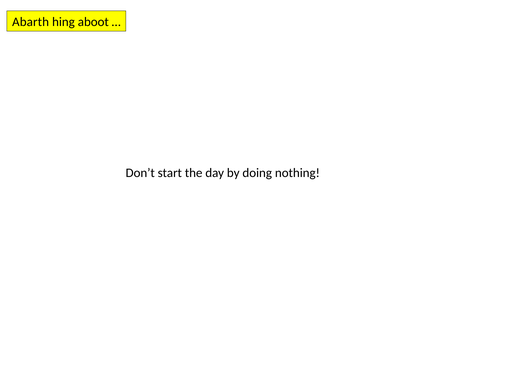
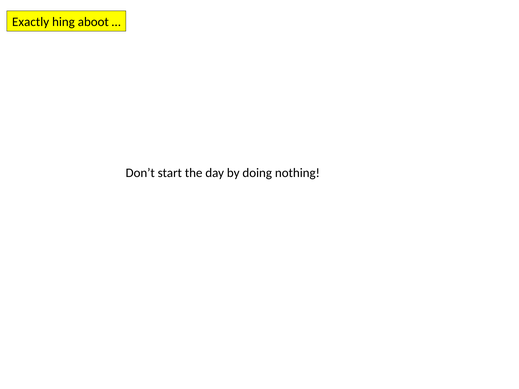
Abarth: Abarth -> Exactly (31, 22)
